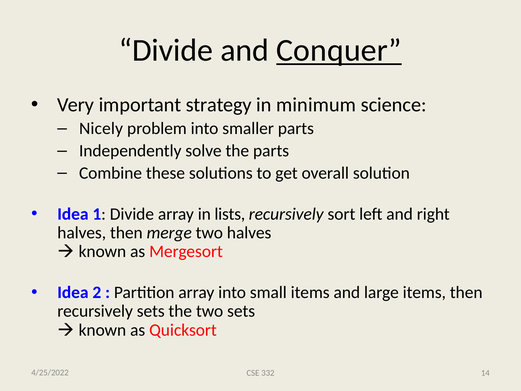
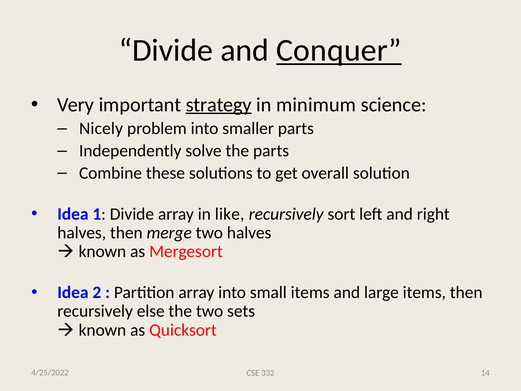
strategy underline: none -> present (219, 105)
lists: lists -> like (230, 214)
recursively sets: sets -> else (151, 311)
